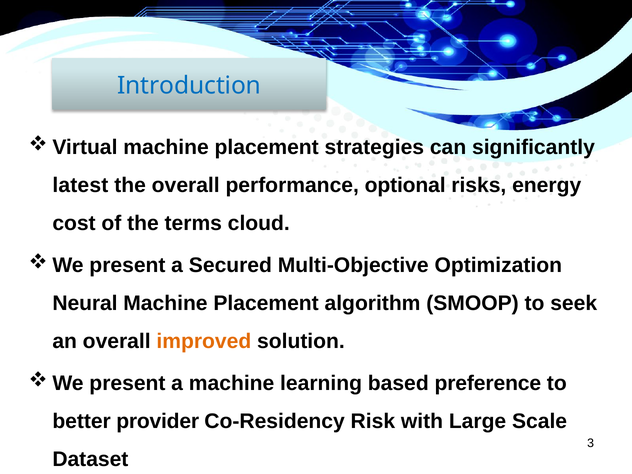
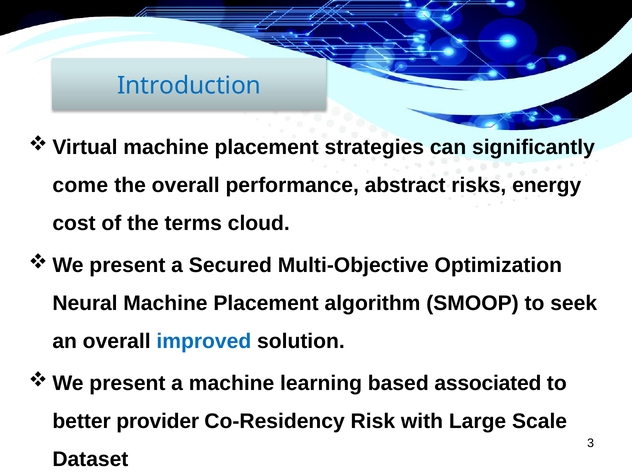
latest: latest -> come (80, 185)
optional: optional -> abstract (405, 185)
improved colour: orange -> blue (204, 341)
preference: preference -> associated (488, 383)
